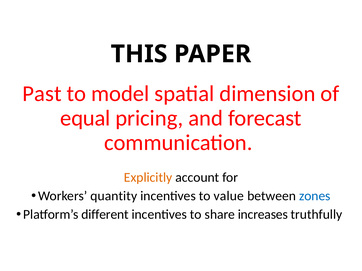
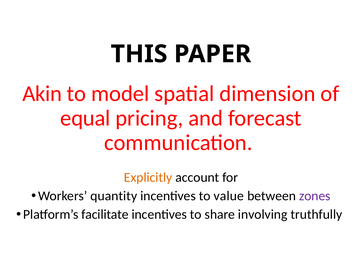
Past: Past -> Akin (42, 94)
zones colour: blue -> purple (315, 196)
different: different -> facilitate (105, 215)
increases: increases -> involving (263, 215)
